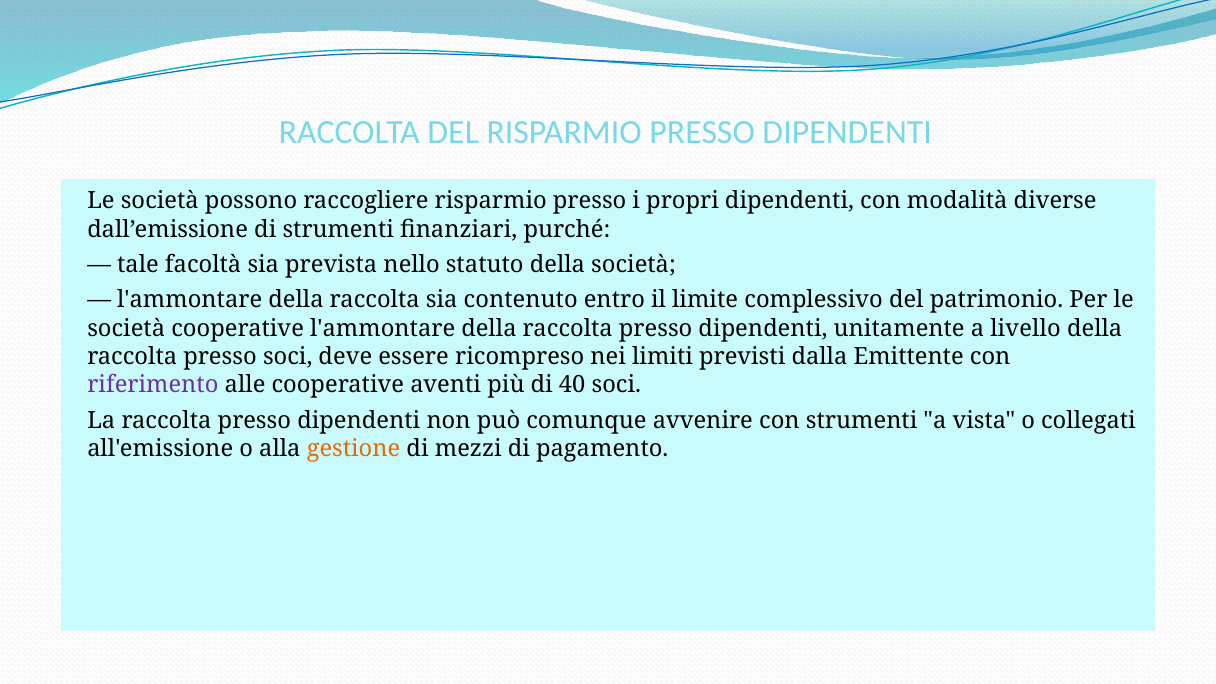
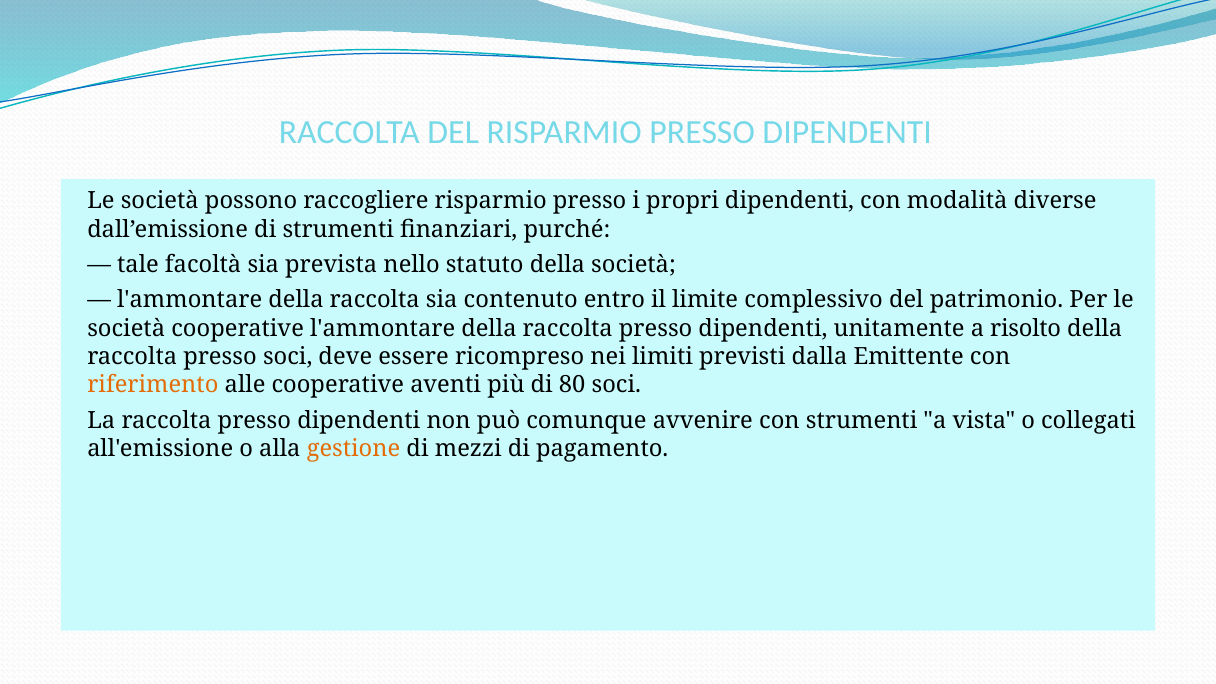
livello: livello -> risolto (1026, 328)
riferimento colour: purple -> orange (153, 385)
40: 40 -> 80 (572, 385)
